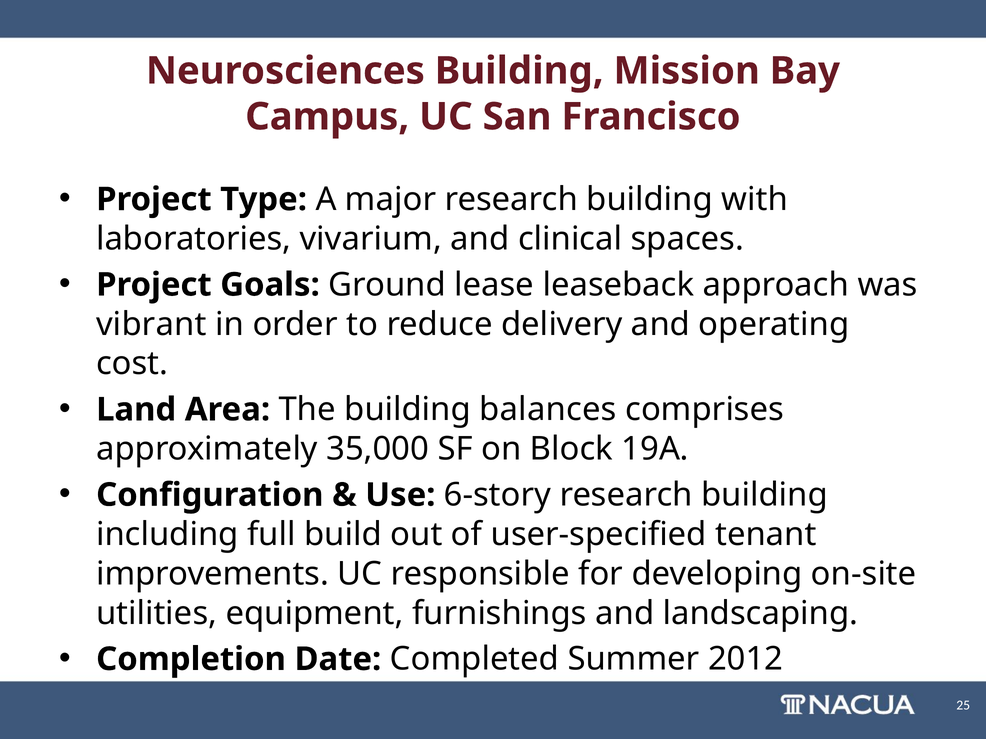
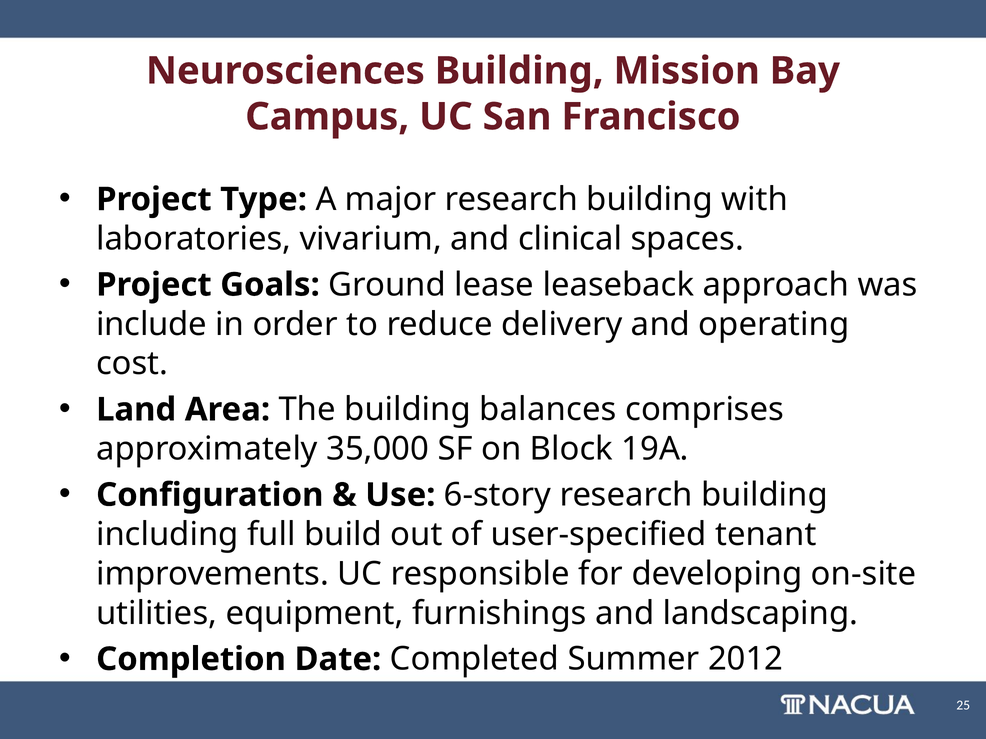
vibrant: vibrant -> include (152, 324)
